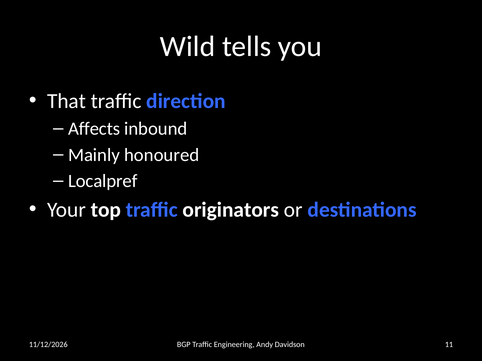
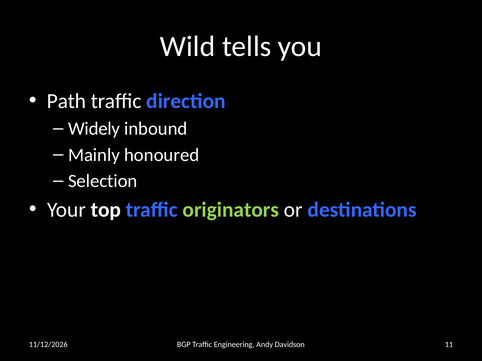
That: That -> Path (67, 101)
Affects: Affects -> Widely (94, 129)
Localpref: Localpref -> Selection (103, 181)
originators colour: white -> light green (231, 210)
